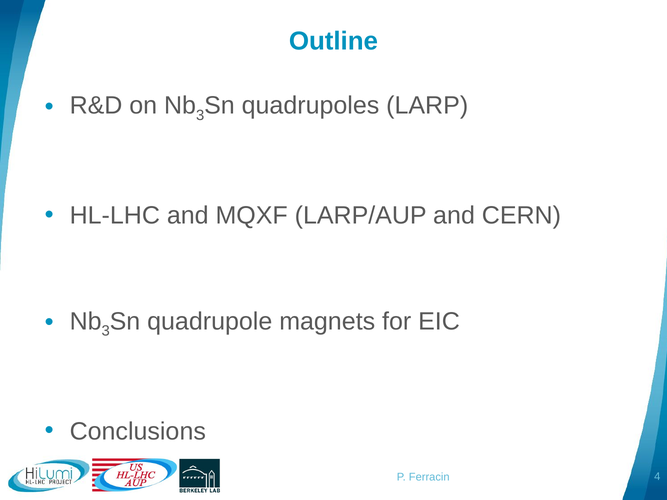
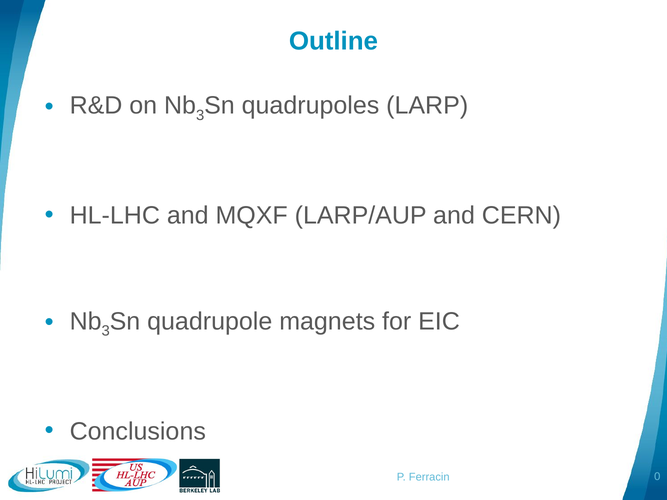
4: 4 -> 0 (657, 477)
